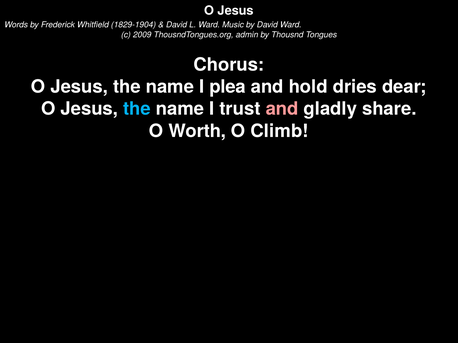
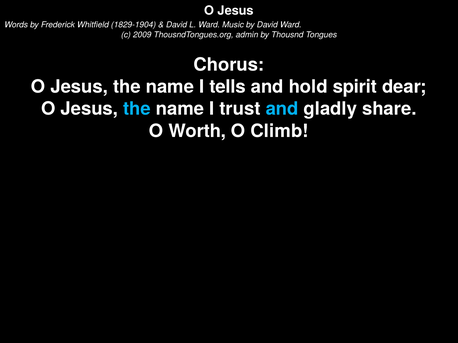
plea: plea -> tells (228, 87)
dries: dries -> spirit (355, 87)
and colour: pink -> light blue (282, 109)
